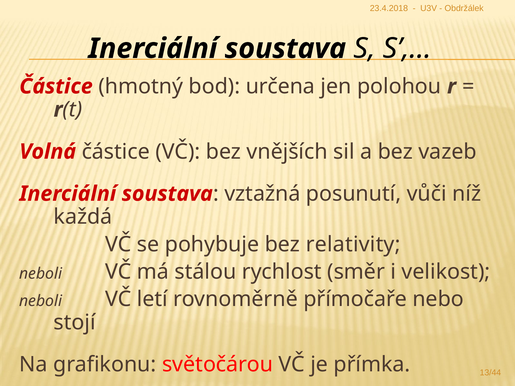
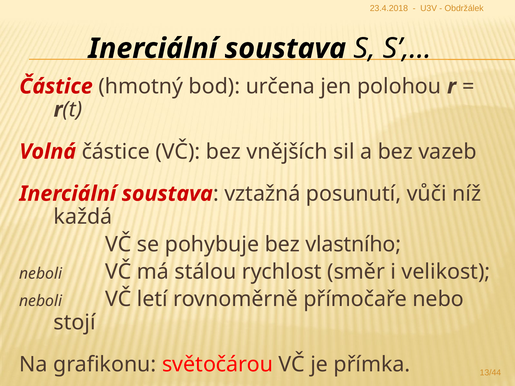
relativity: relativity -> vlastního (353, 245)
